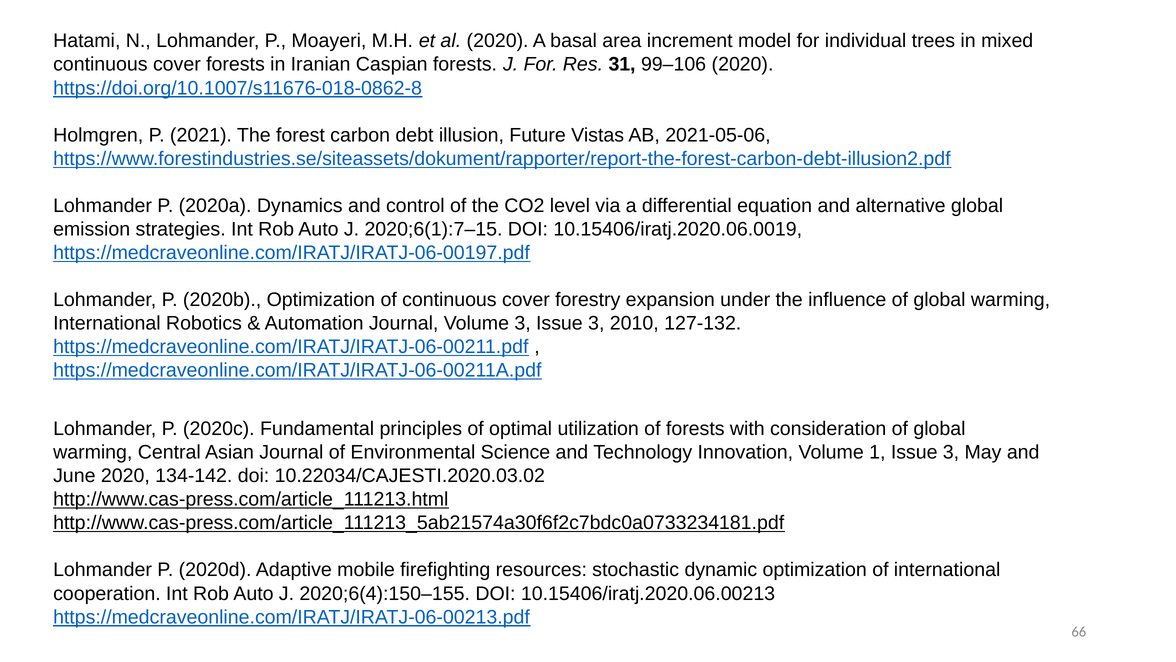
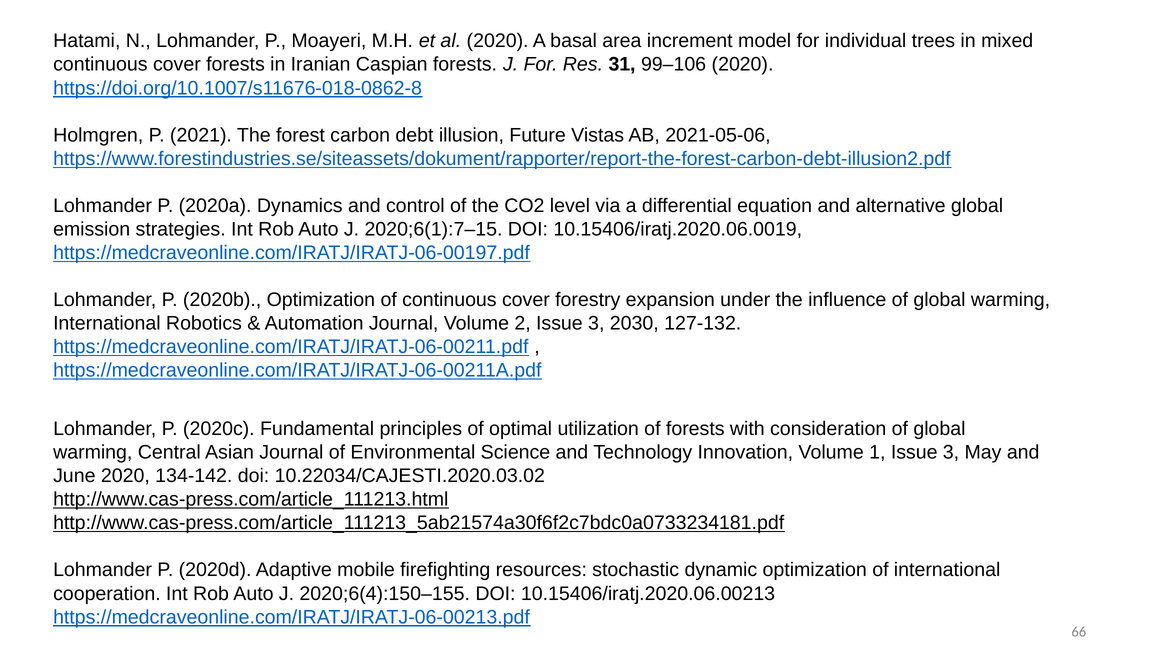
Volume 3: 3 -> 2 (523, 323)
2010: 2010 -> 2030 (634, 323)
